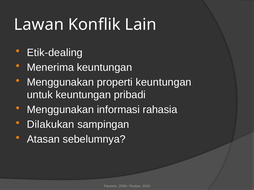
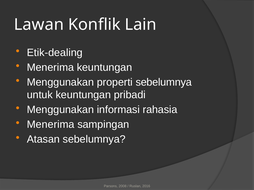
properti keuntungan: keuntungan -> sebelumnya (164, 82)
Dilakukan: Dilakukan -> Menerima (51, 125)
